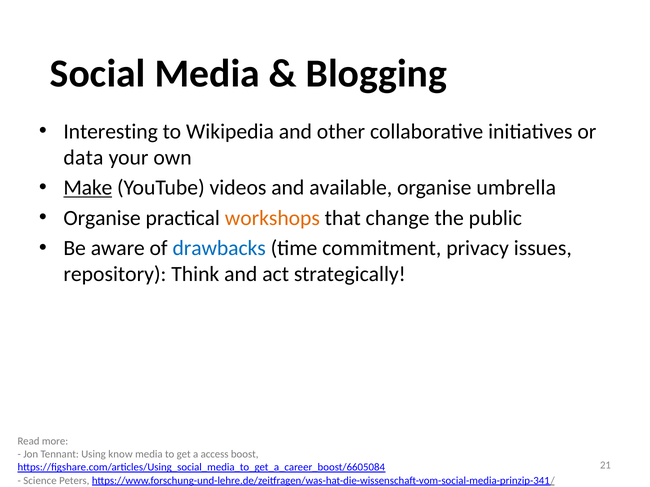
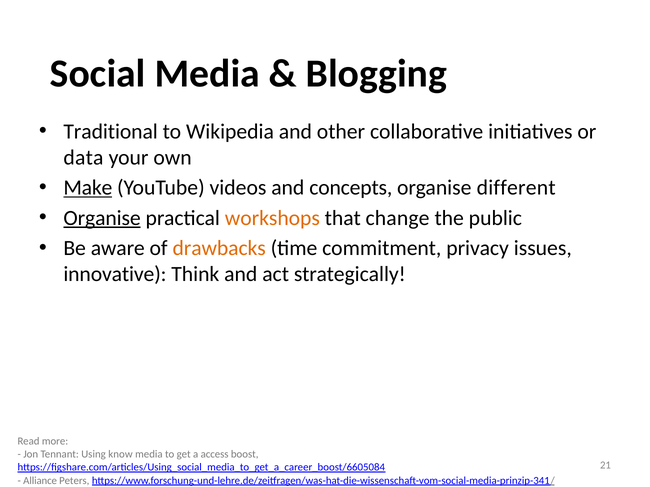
Interesting: Interesting -> Traditional (111, 132)
available: available -> concepts (351, 188)
umbrella: umbrella -> different (516, 188)
Organise underline: none -> present (102, 218)
drawbacks colour: blue -> orange (219, 248)
repository: repository -> innovative (115, 274)
Science: Science -> Alliance (40, 481)
